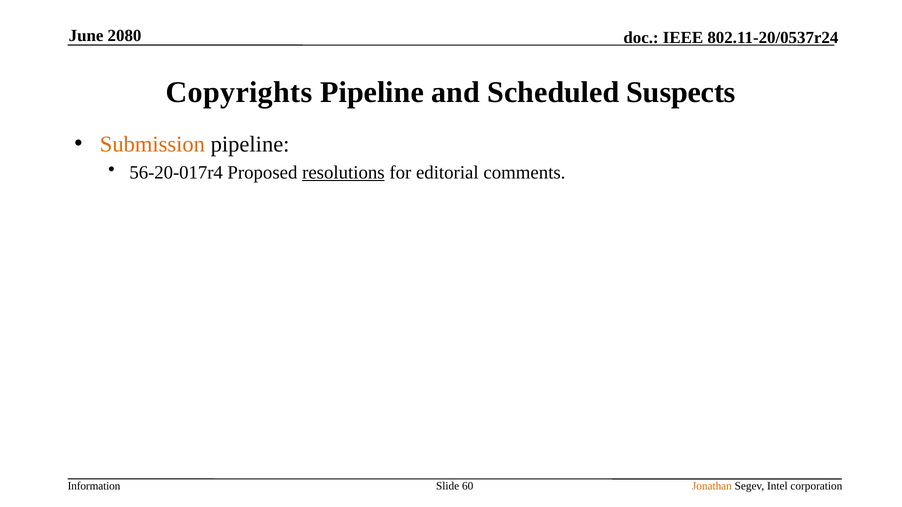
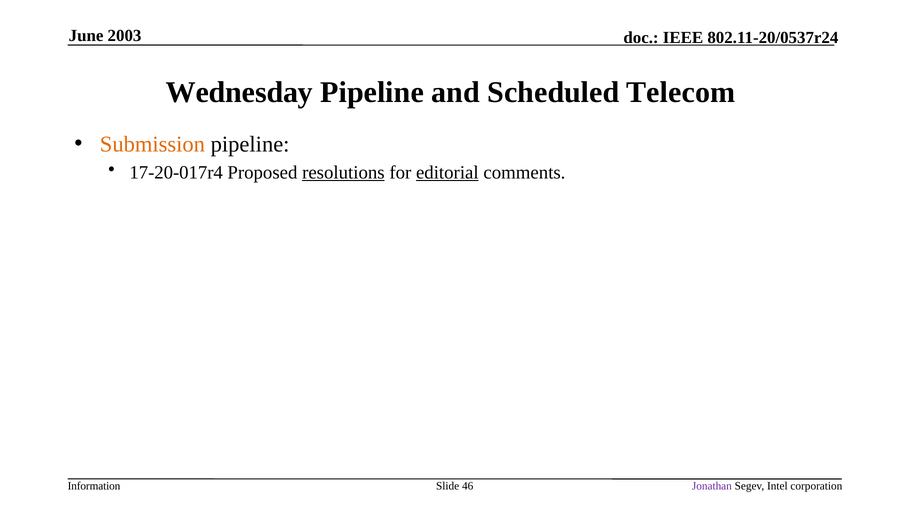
2080: 2080 -> 2003 (125, 36)
Copyrights: Copyrights -> Wednesday (239, 92)
Suspects: Suspects -> Telecom (681, 92)
56-20-017r4: 56-20-017r4 -> 17-20-017r4 (176, 173)
editorial underline: none -> present (447, 173)
60: 60 -> 46 (468, 487)
Jonathan colour: orange -> purple (712, 487)
